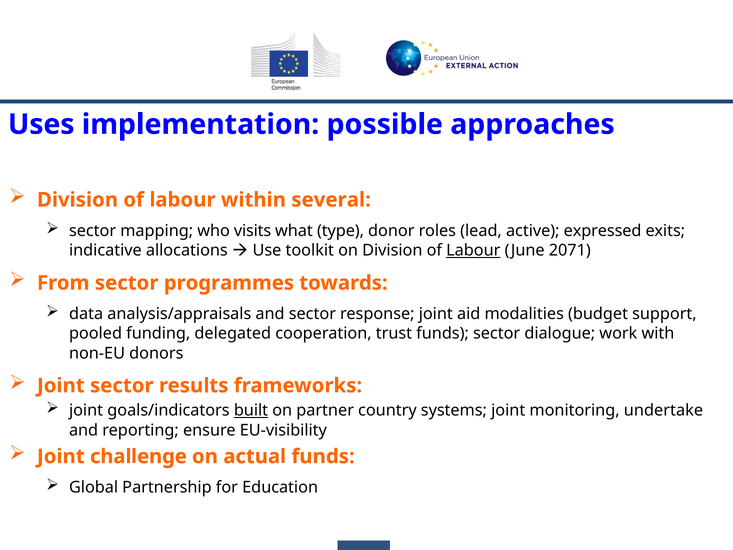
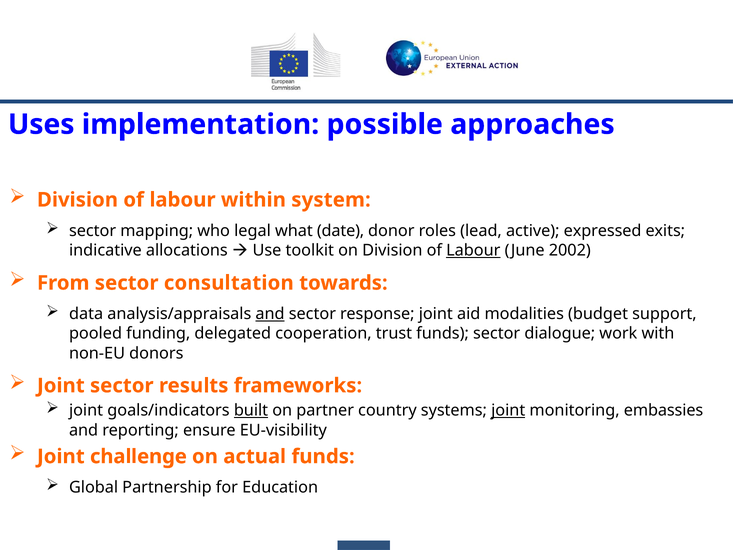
several: several -> system (331, 200)
visits: visits -> legal (253, 231)
type: type -> date (341, 231)
2071: 2071 -> 2002 (570, 250)
programmes: programmes -> consultation (229, 283)
and underline: none -> present (270, 314)
joint underline: none -> present (508, 410)
undertake: undertake -> embassies (664, 410)
